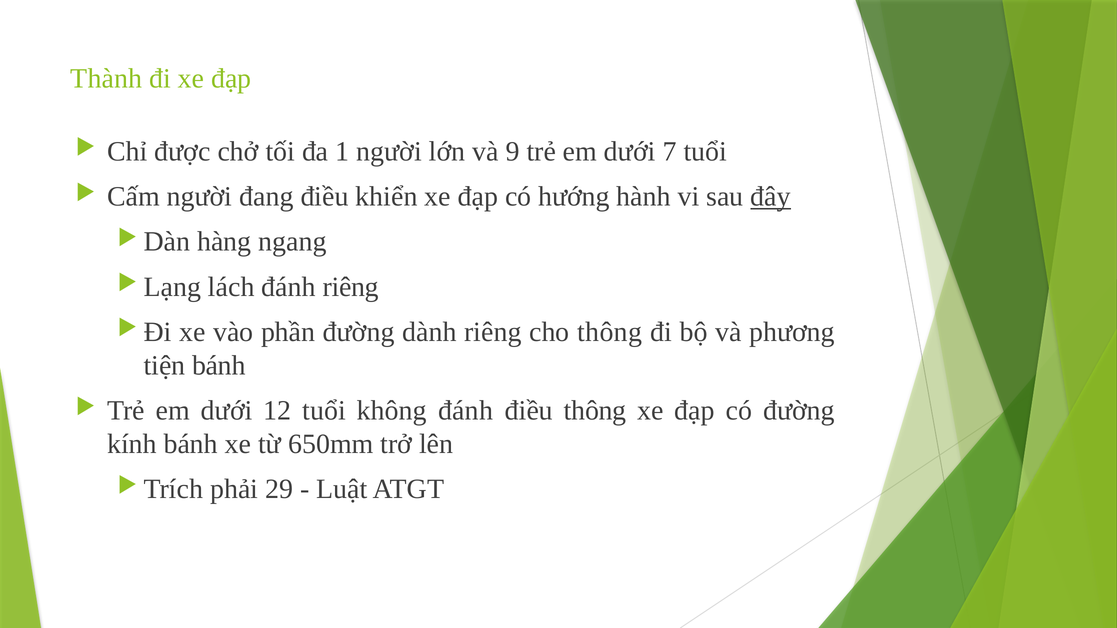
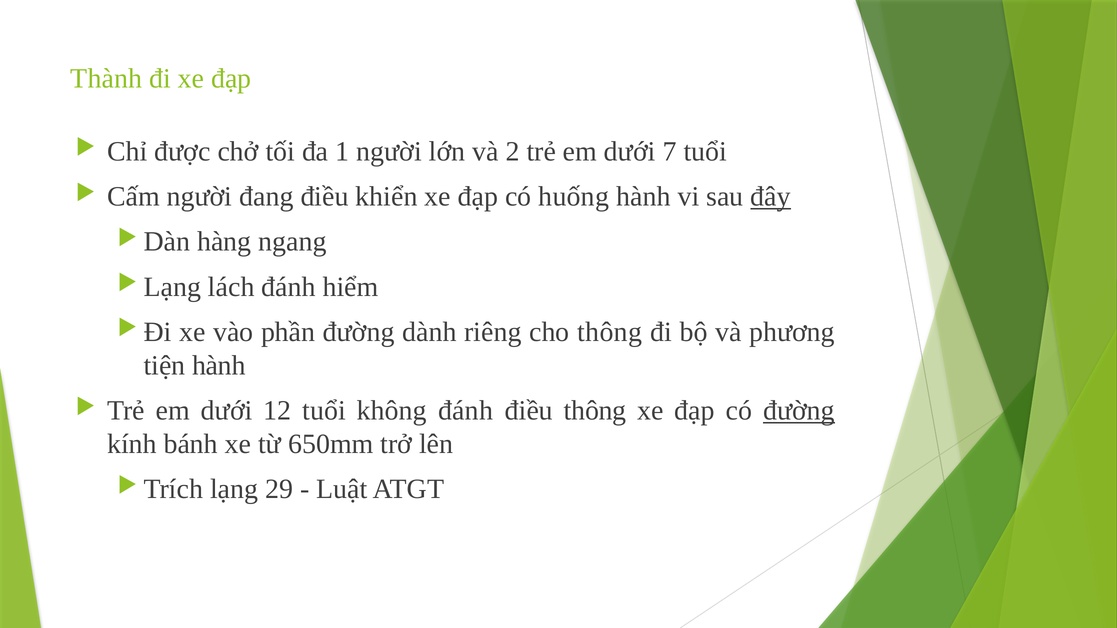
9: 9 -> 2 (513, 152)
hướng: hướng -> huống (574, 197)
đánh riêng: riêng -> hiểm (351, 287)
tiện bánh: bánh -> hành (219, 366)
đường underline: none -> present (799, 411)
phải: phải -> lạng (234, 490)
